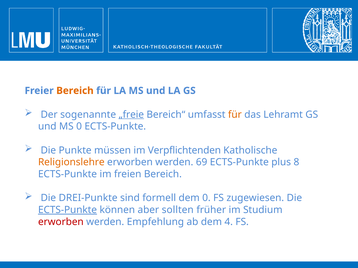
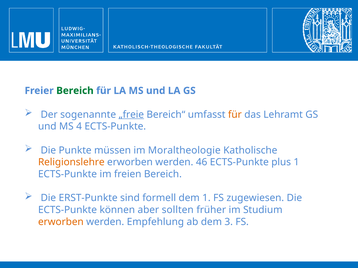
Bereich colour: orange -> green (75, 91)
MS 0: 0 -> 4 (79, 127)
Verpflichtenden: Verpflichtenden -> Moraltheologie (184, 151)
69: 69 -> 46 (202, 162)
plus 8: 8 -> 1 (296, 162)
DREI-Punkte: DREI-Punkte -> ERST-Punkte (88, 198)
dem 0: 0 -> 1 (206, 198)
ECTS-Punkte underline: present -> none (68, 210)
erworben colour: red -> orange (61, 222)
4: 4 -> 3 (229, 222)
